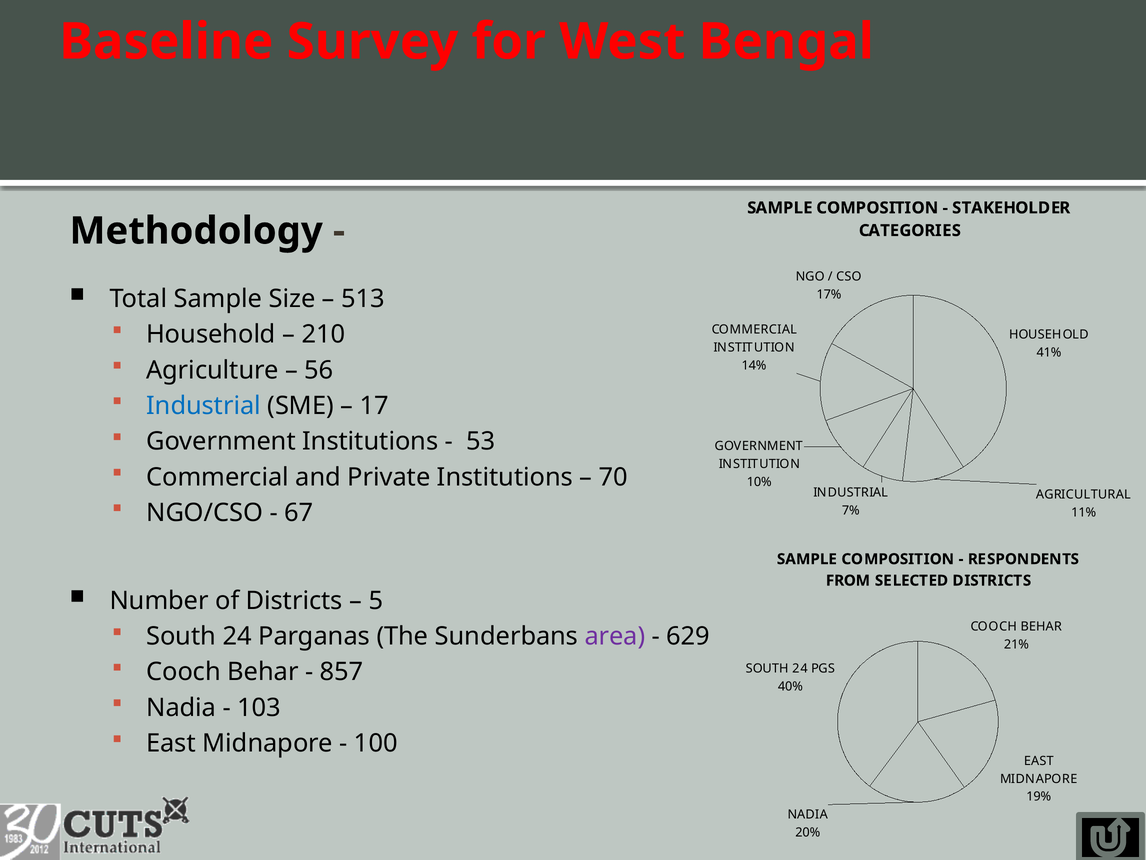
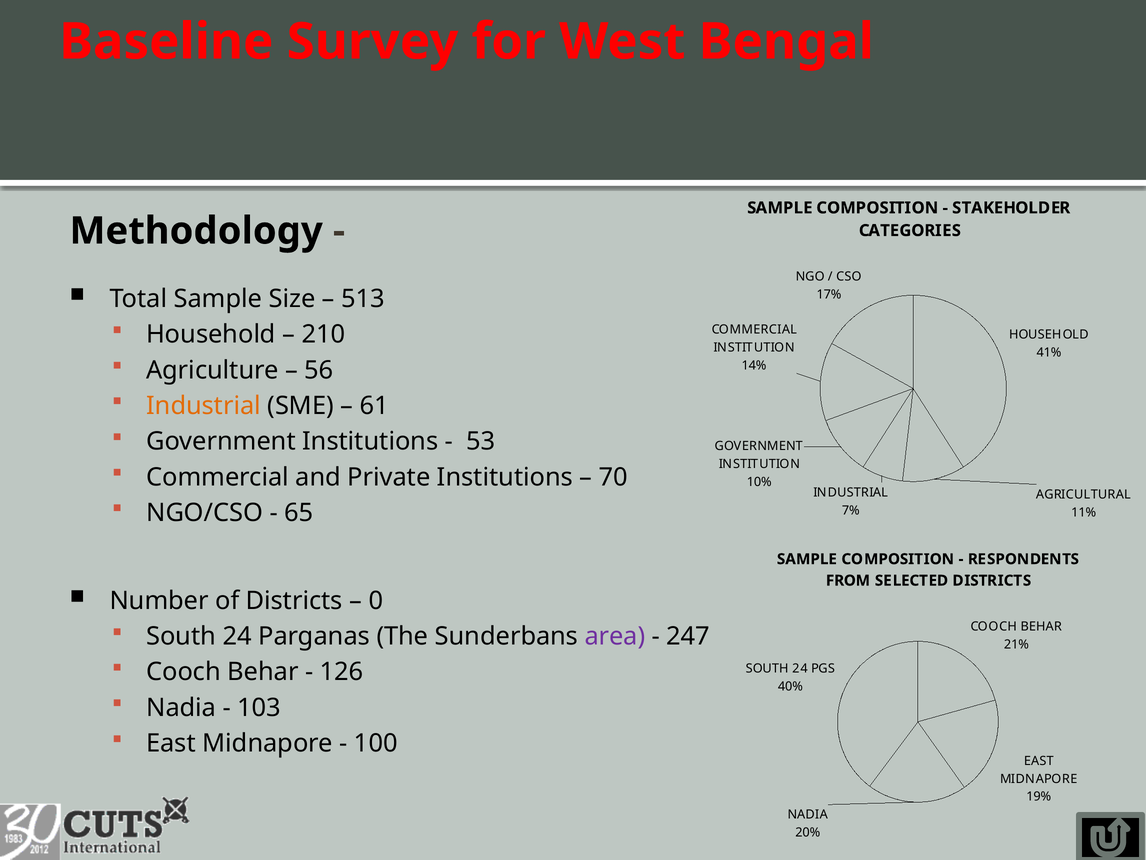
Industrial colour: blue -> orange (204, 406)
17: 17 -> 61 (374, 406)
67: 67 -> 65 (299, 513)
5: 5 -> 0 (376, 600)
629: 629 -> 247 (688, 636)
857: 857 -> 126 (342, 672)
